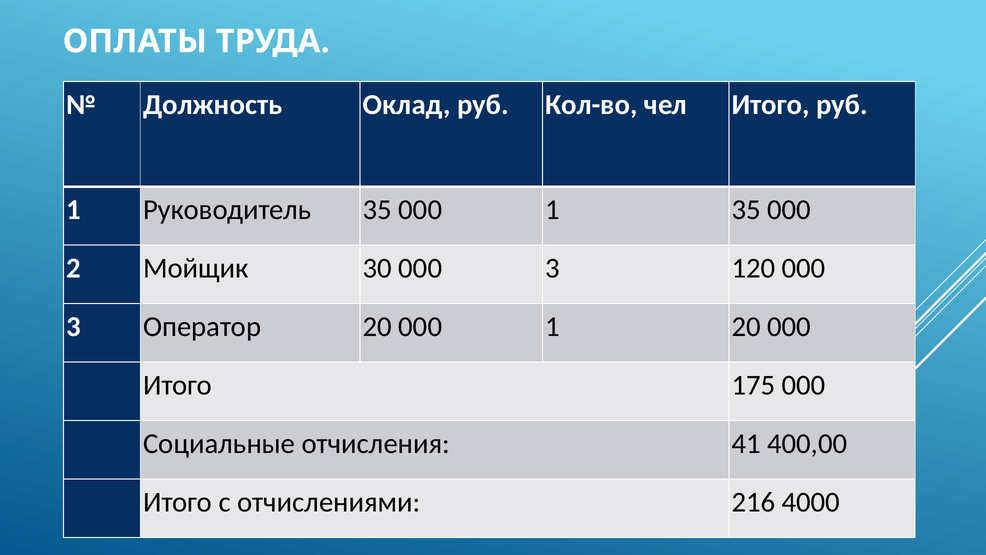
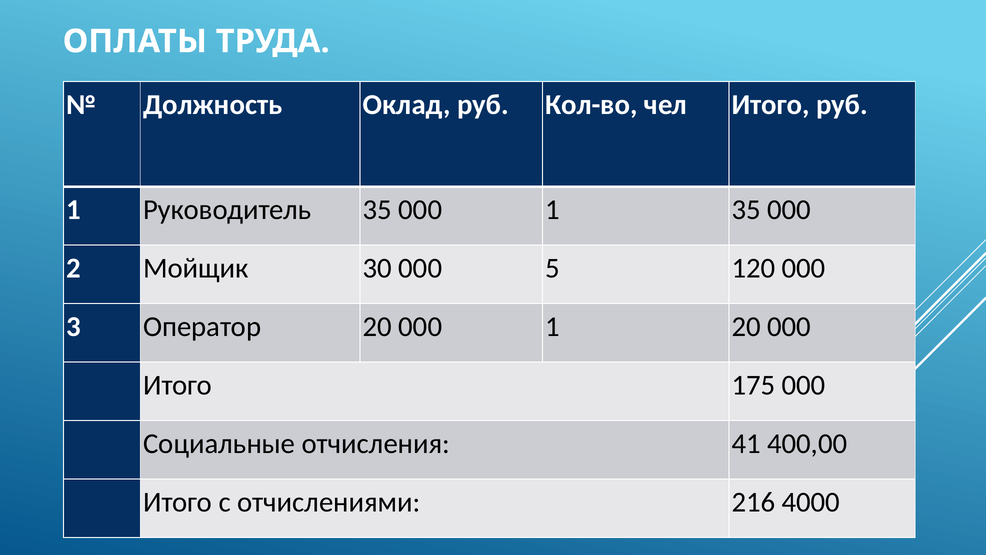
30 000 3: 3 -> 5 (553, 268)
